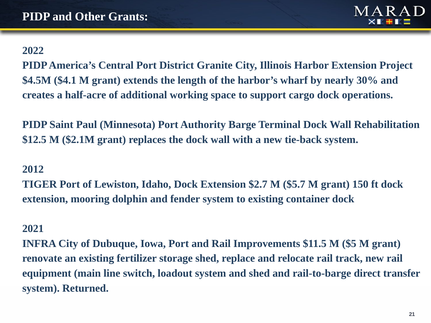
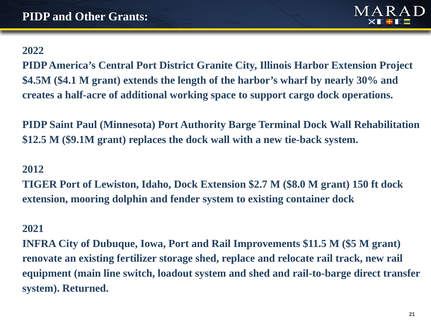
$2.1M: $2.1M -> $9.1M (78, 140)
$5.7: $5.7 -> $8.0 (294, 184)
